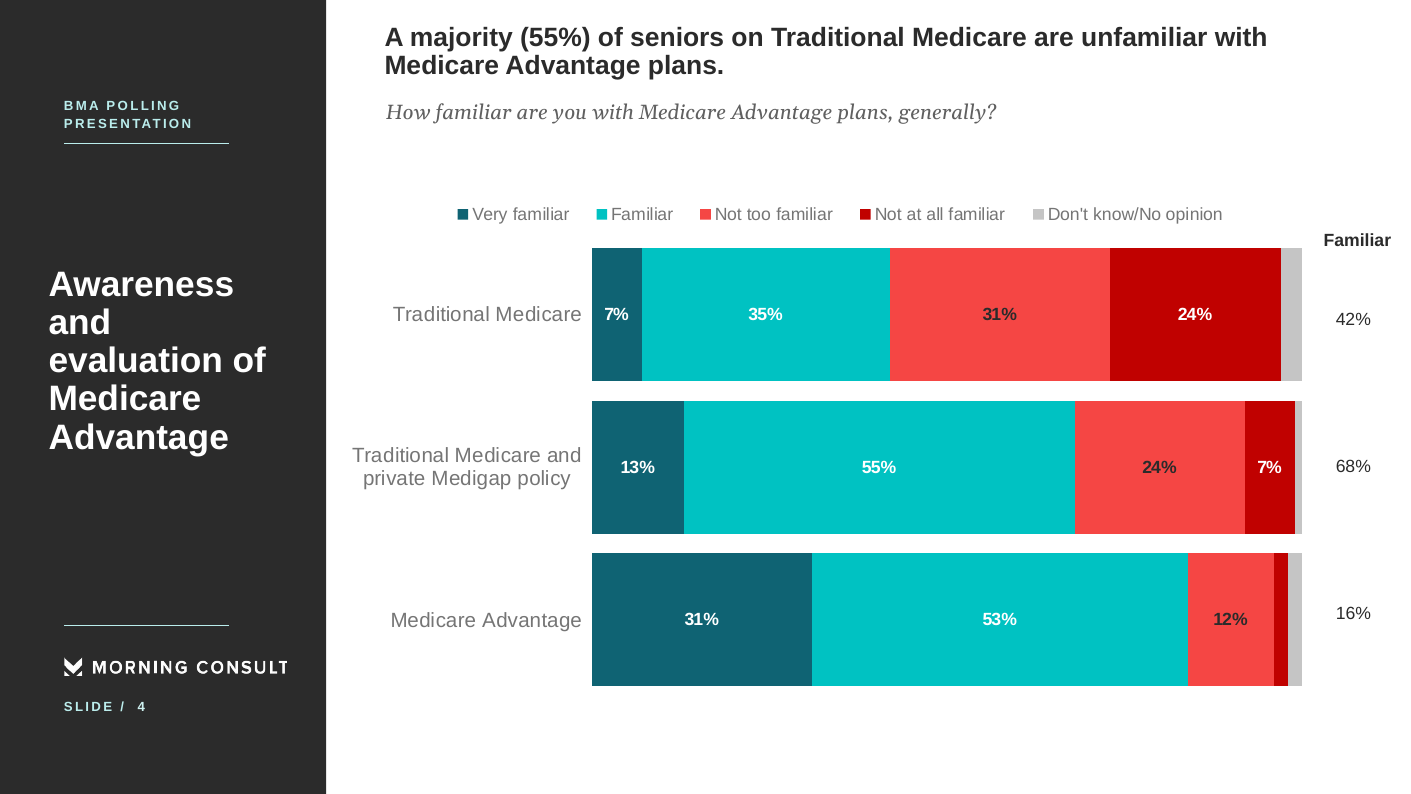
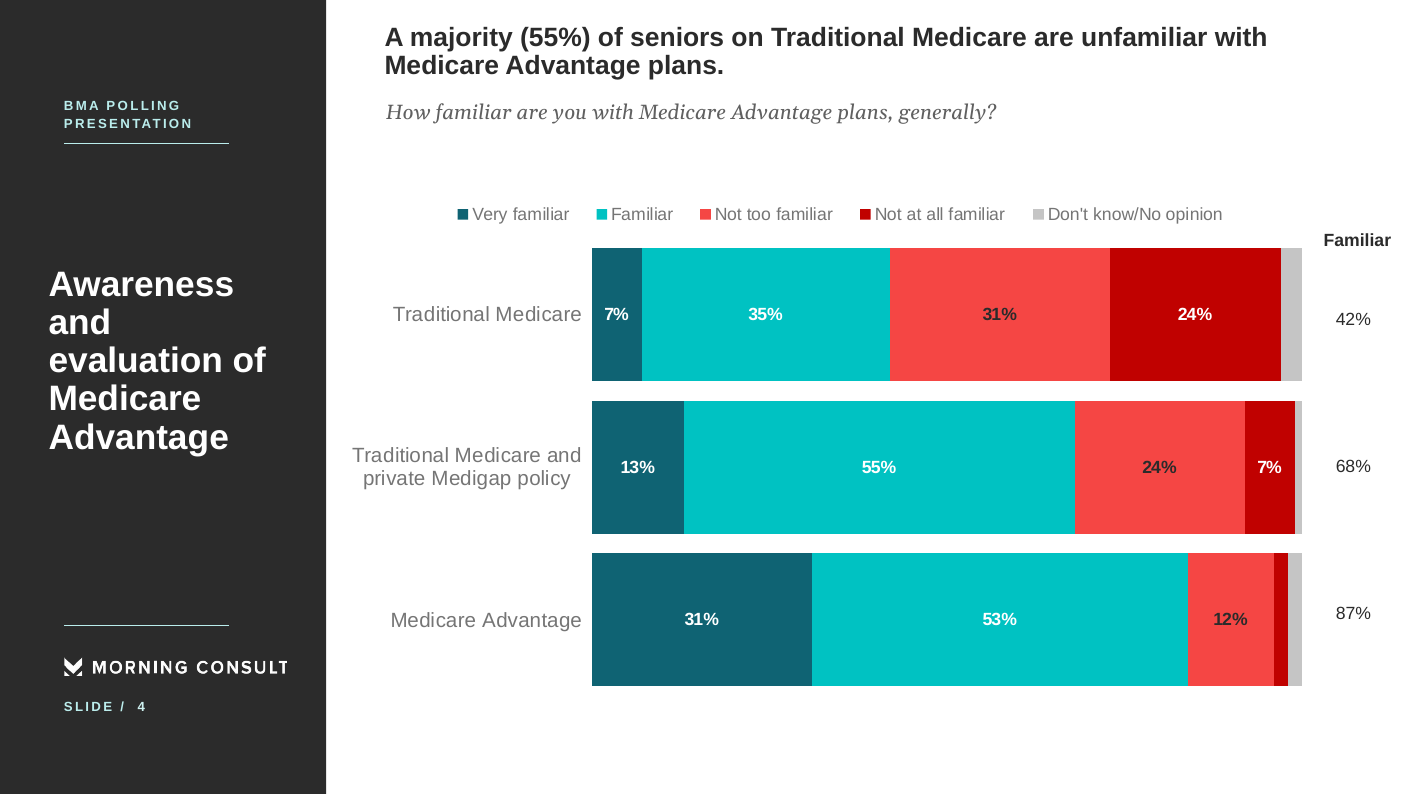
16%: 16% -> 87% (1353, 614)
